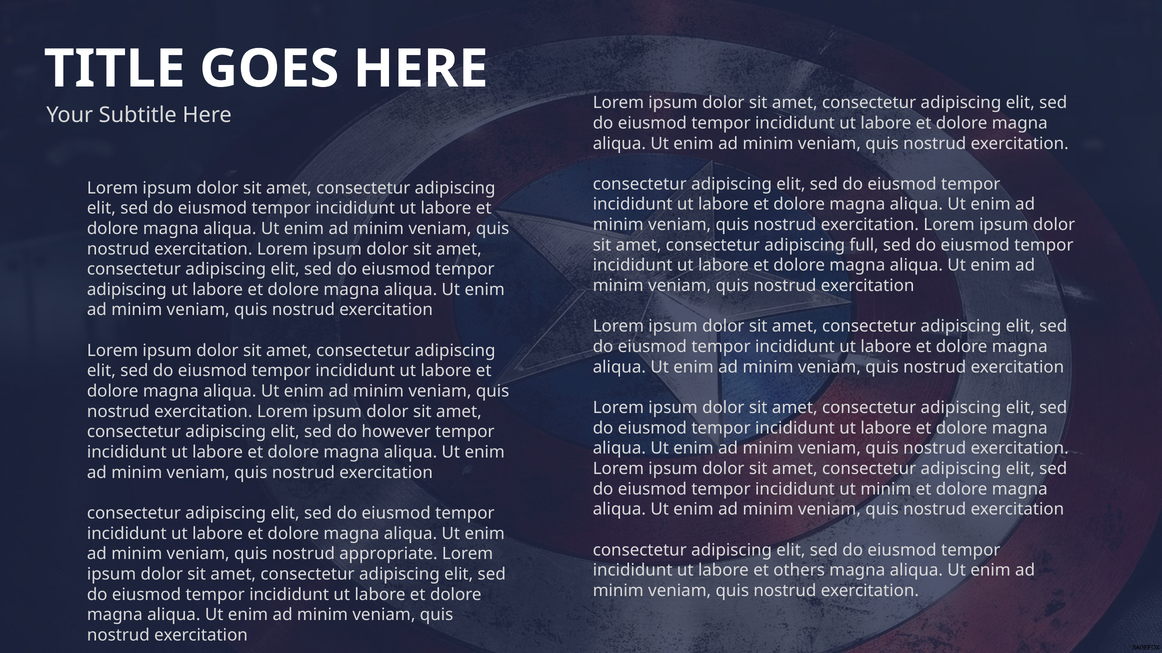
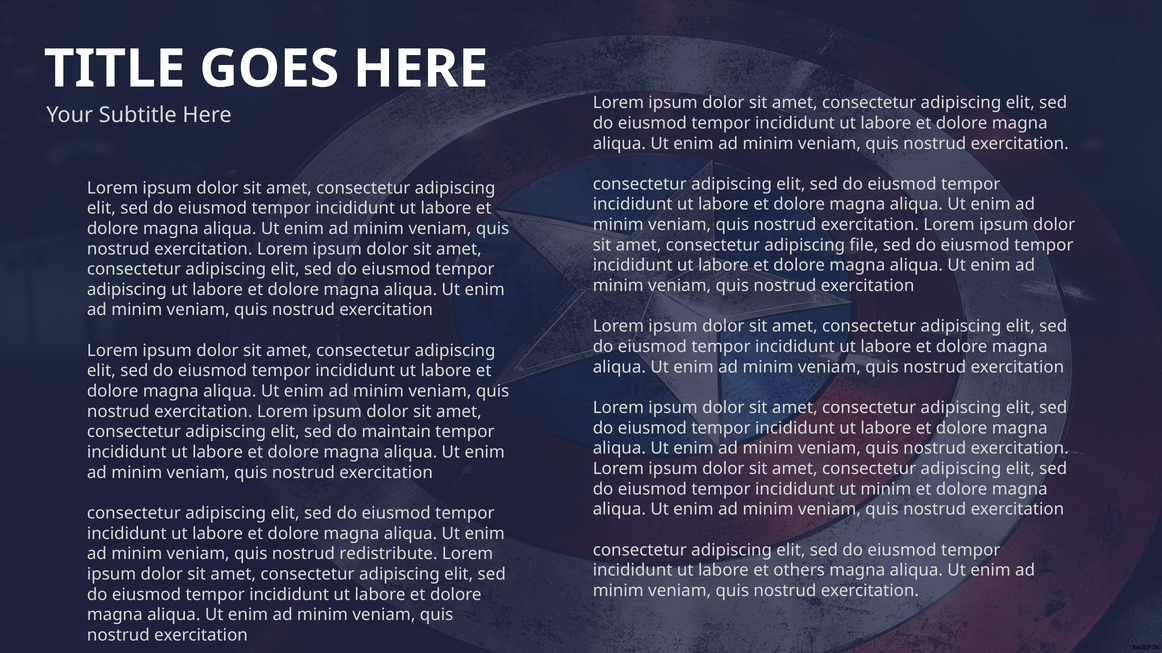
full: full -> file (864, 245)
however: however -> maintain (396, 432)
appropriate: appropriate -> redistribute (388, 554)
